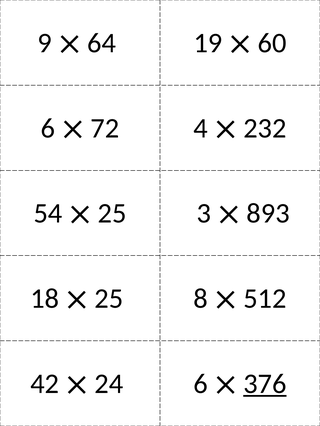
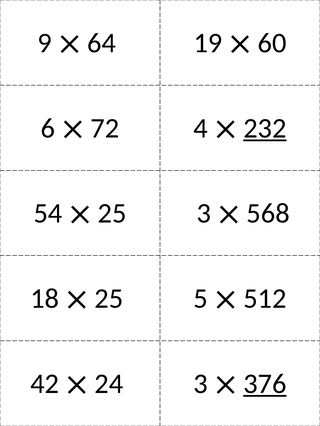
232 underline: none -> present (265, 128)
893: 893 -> 568 (268, 214)
8: 8 -> 5 (201, 299)
24 6: 6 -> 3 (201, 384)
